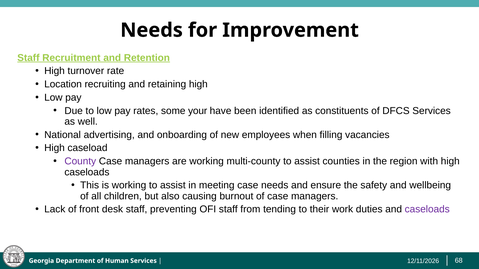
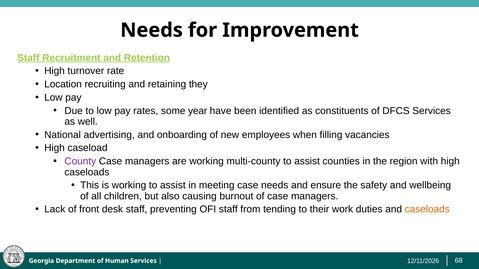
retaining high: high -> they (198, 84)
your: your -> year (198, 111)
caseloads colour: purple -> orange (427, 210)
